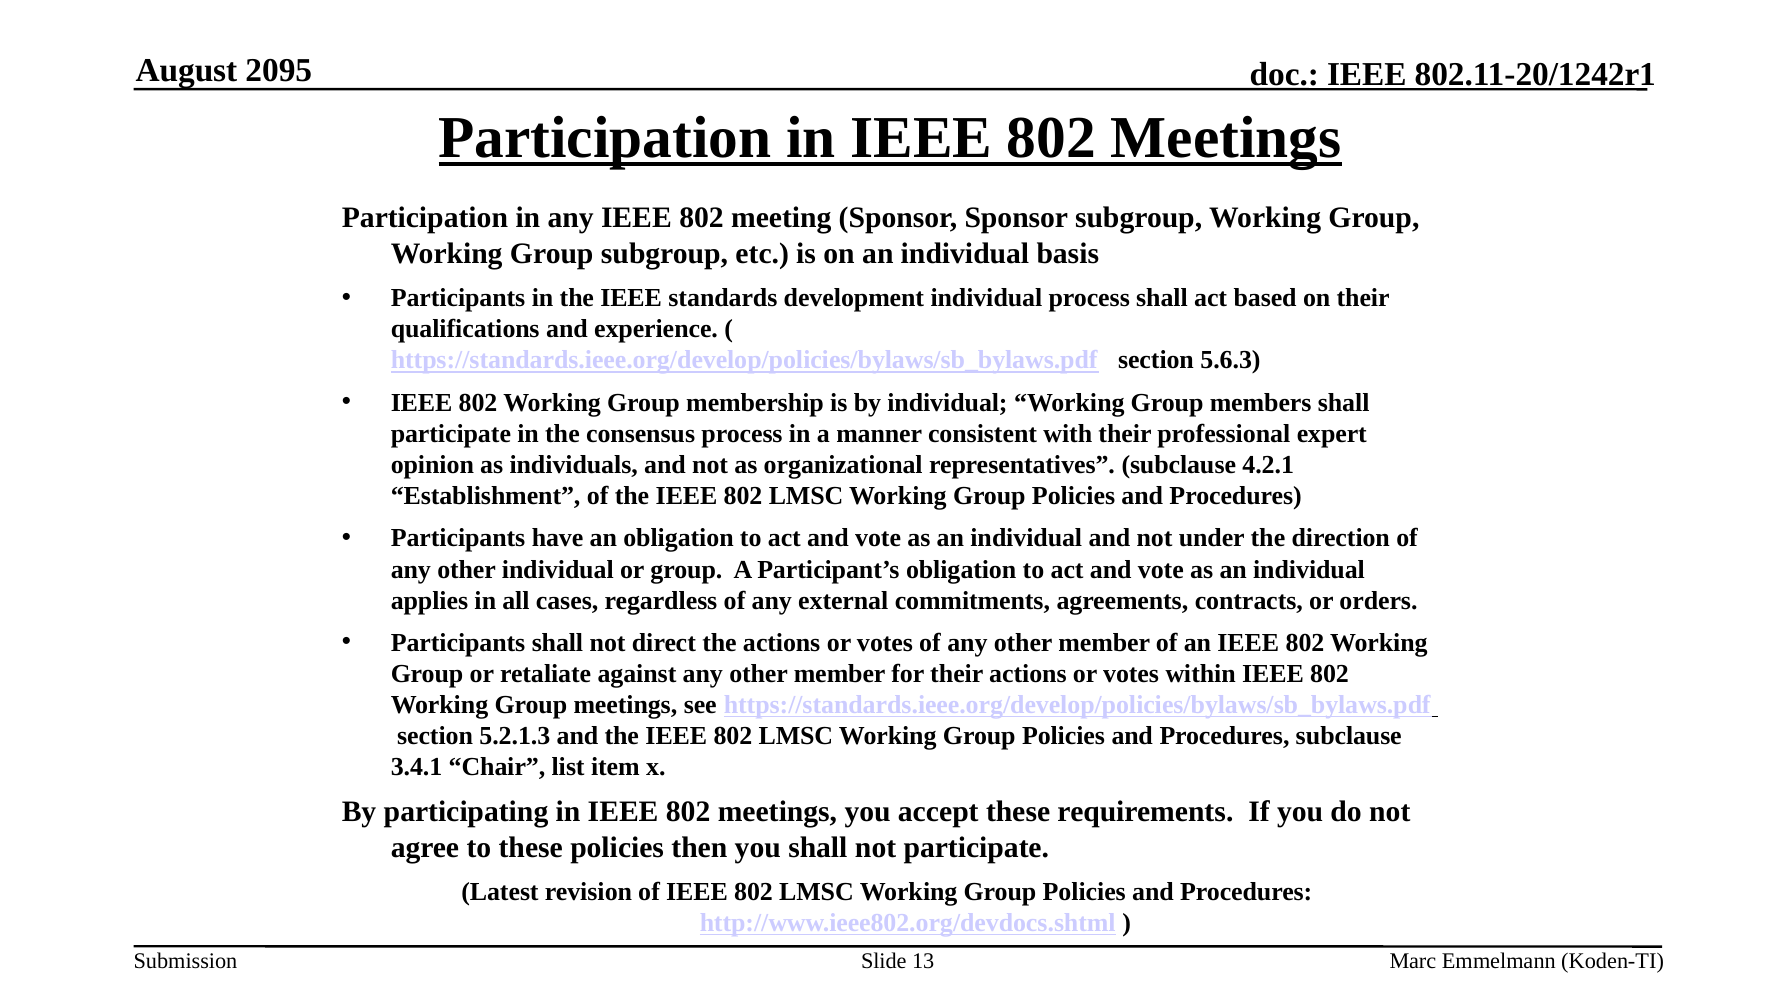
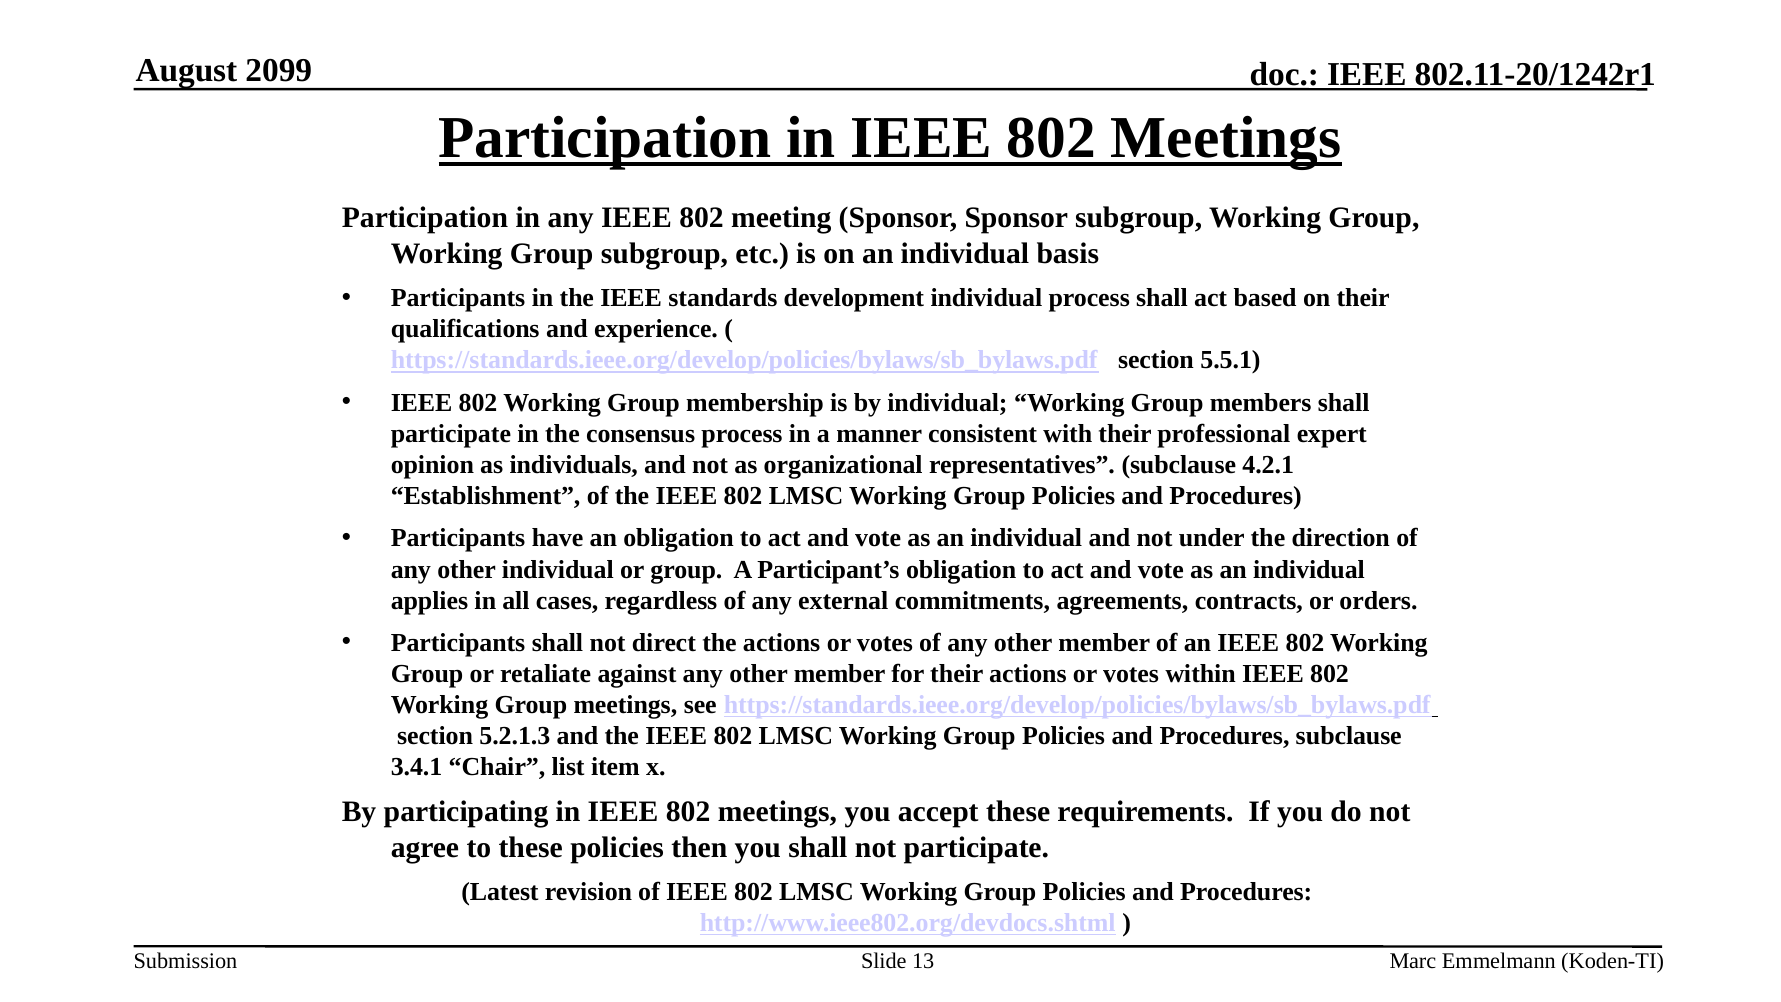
2095: 2095 -> 2099 (279, 71)
5.6.3: 5.6.3 -> 5.5.1 (1230, 360)
